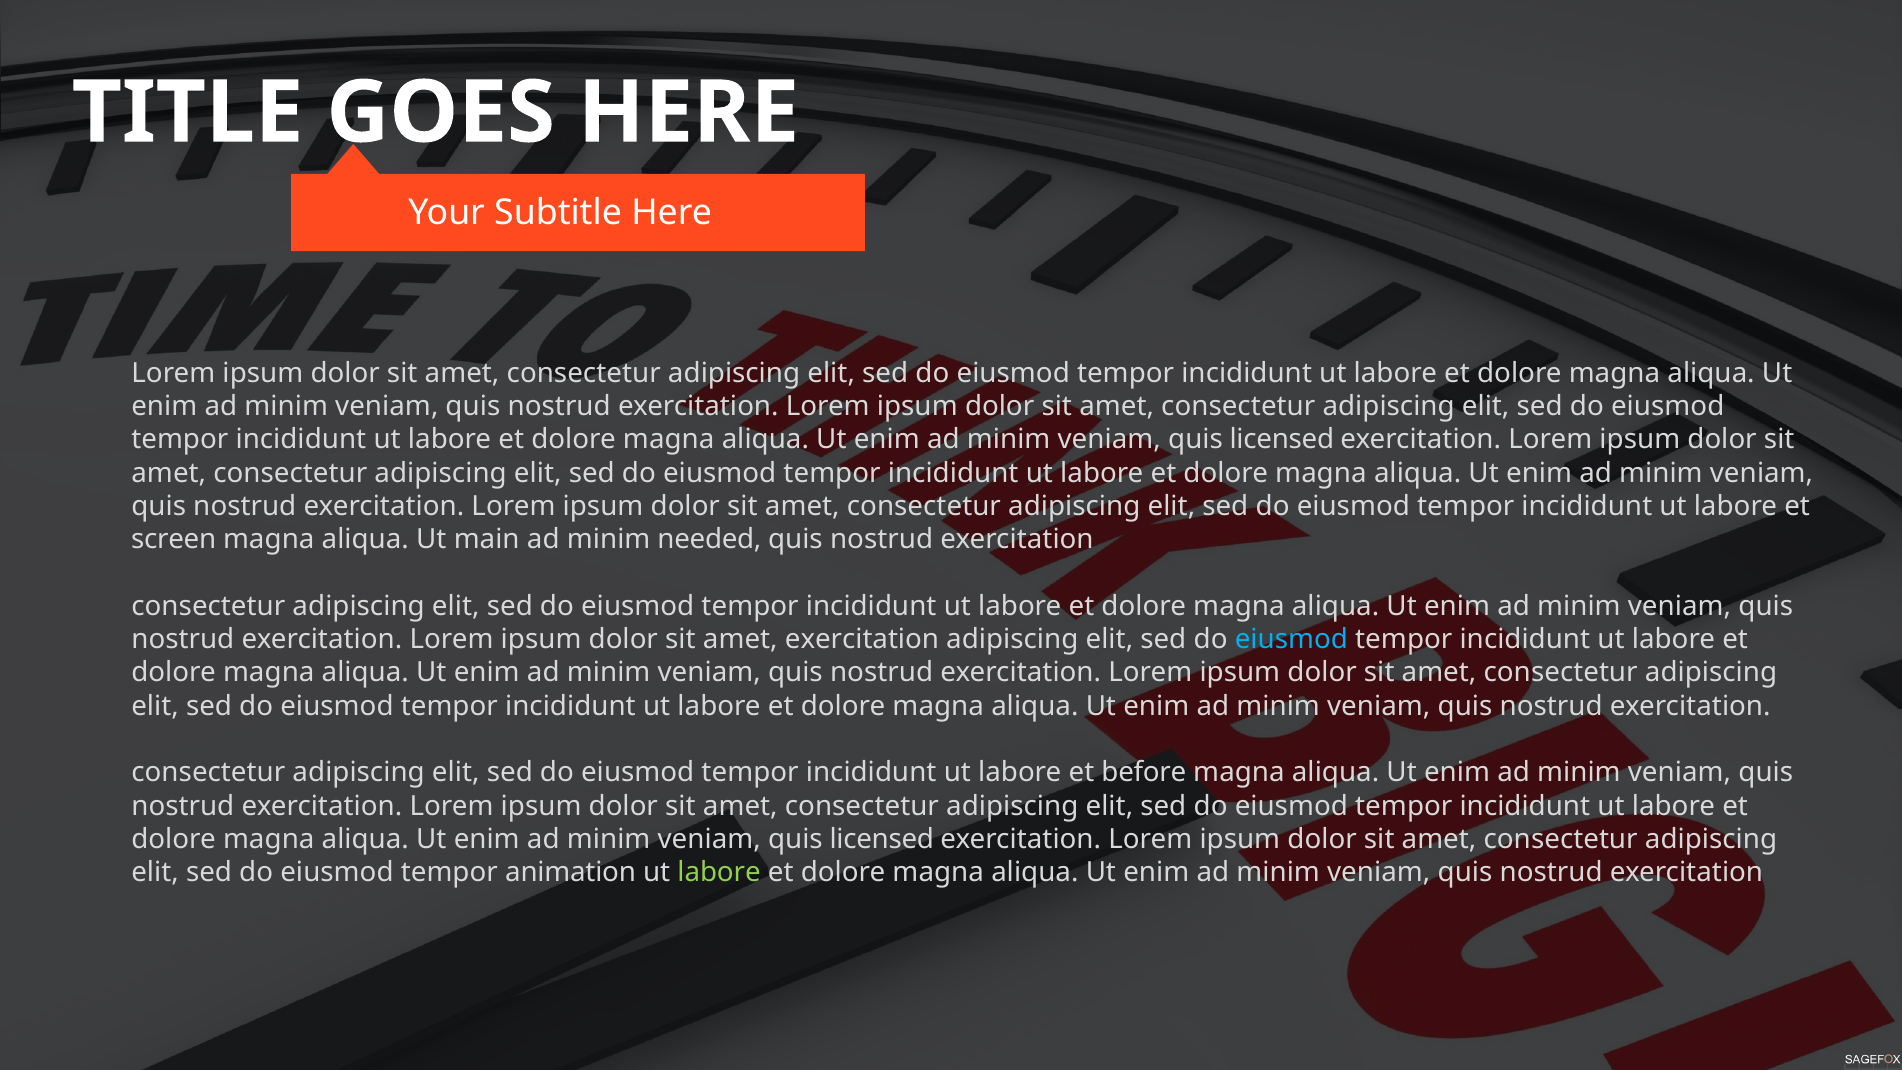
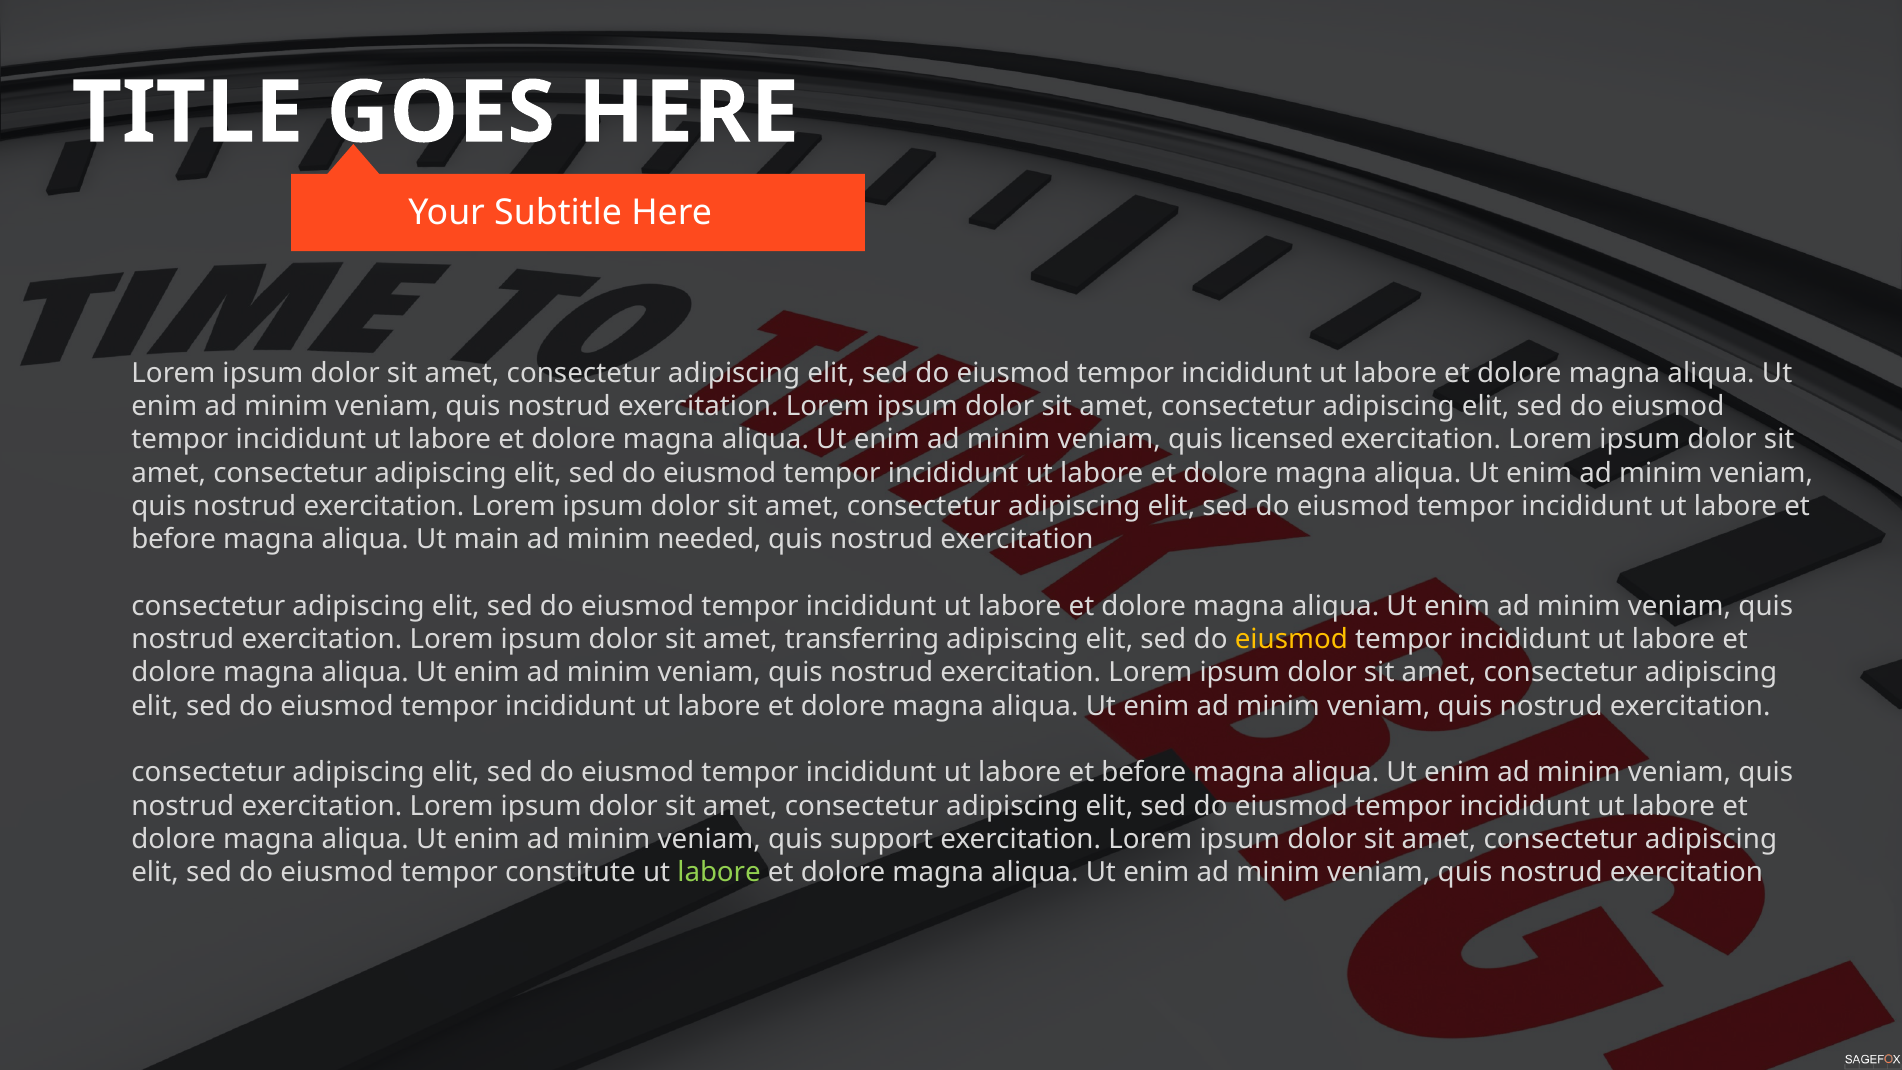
screen: screen -> before (174, 540)
amet exercitation: exercitation -> transferring (862, 639)
eiusmod colour: light blue -> yellow (1291, 639)
licensed: licensed -> support (882, 839)
animation: animation -> constitute (570, 873)
